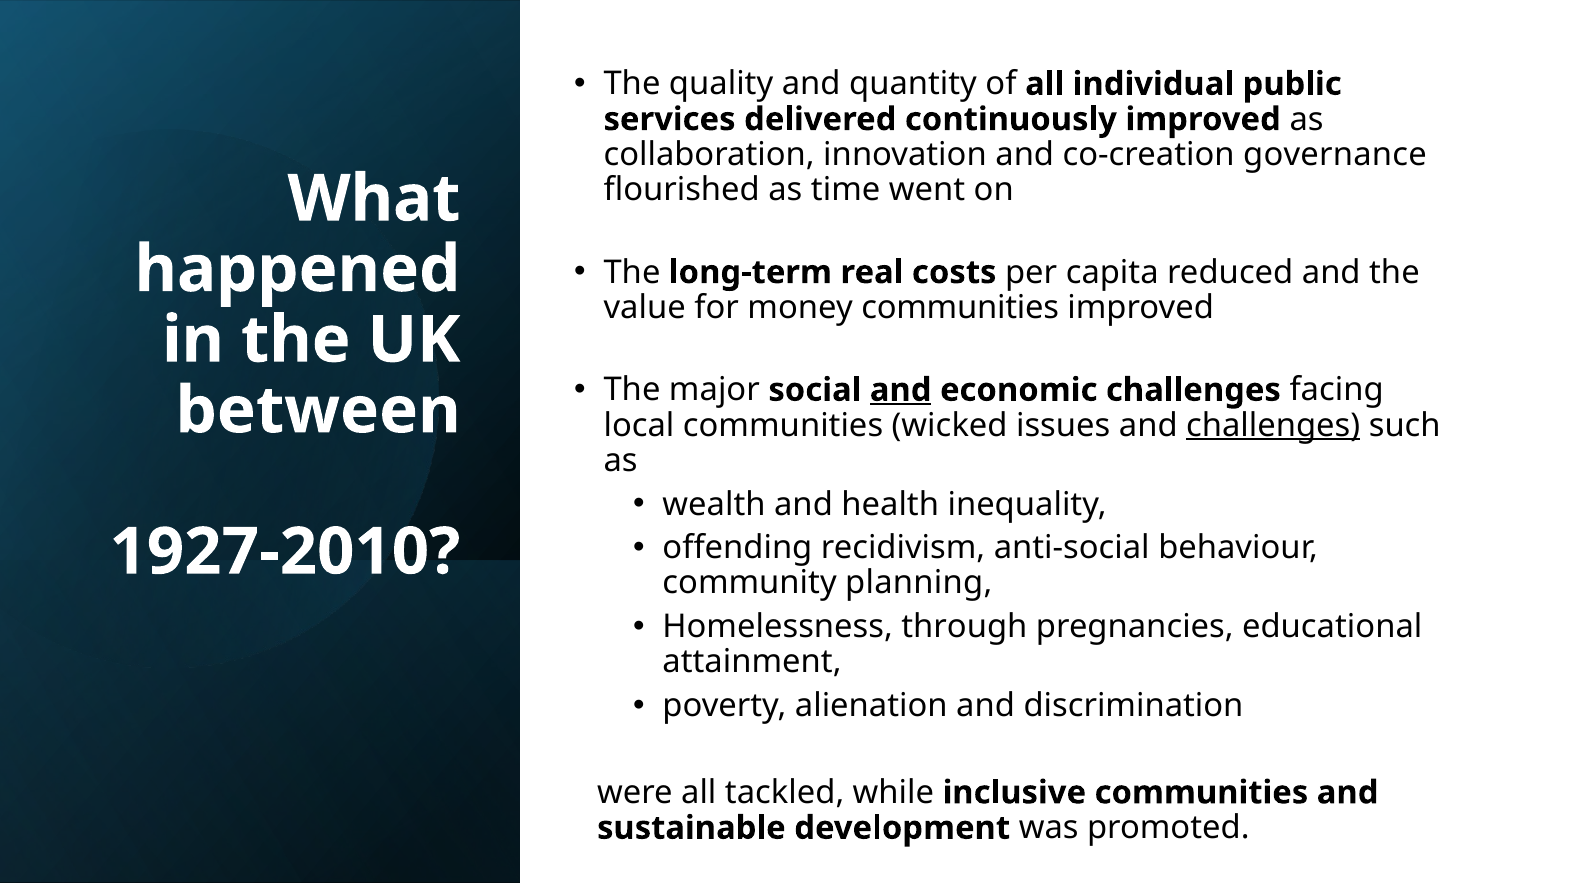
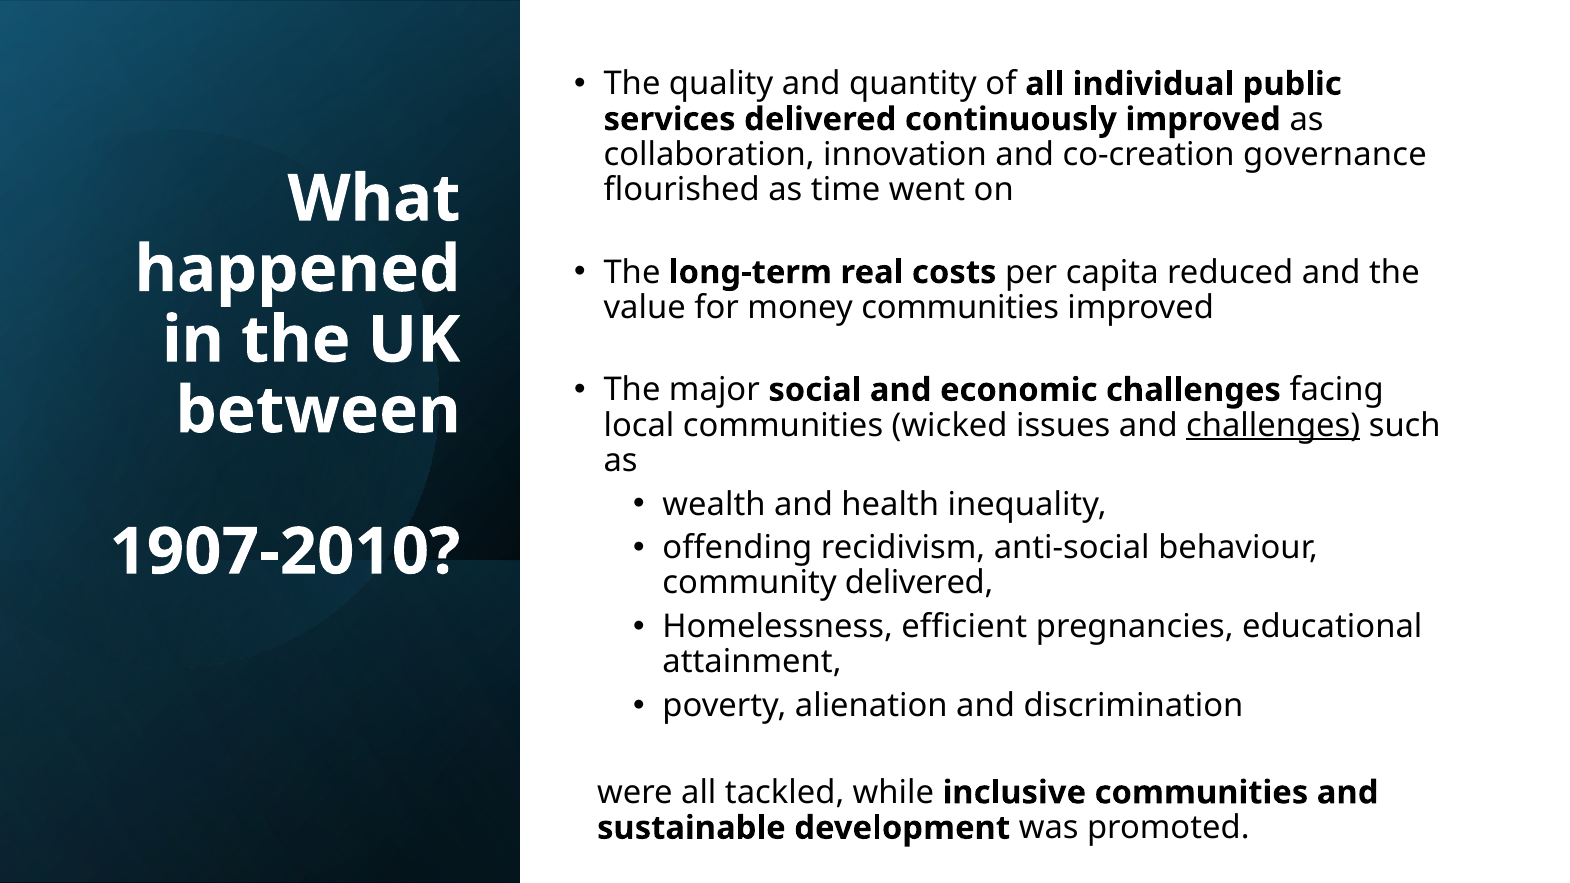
and underline: present -> none (901, 390)
1927-2010: 1927-2010 -> 1907-2010 (285, 552)
community planning: planning -> delivered (919, 583)
through: through -> efficient (964, 627)
